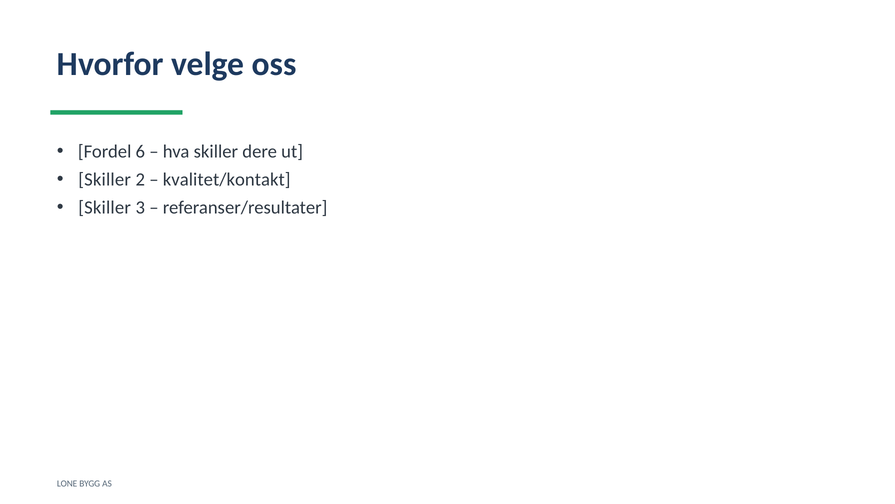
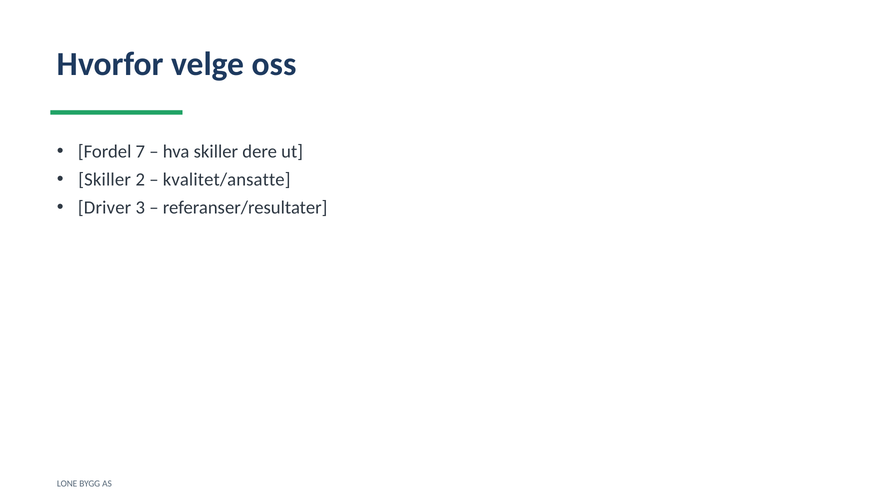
6: 6 -> 7 (140, 152)
kvalitet/kontakt: kvalitet/kontakt -> kvalitet/ansatte (227, 180)
Skiller: Skiller -> Driver (105, 208)
